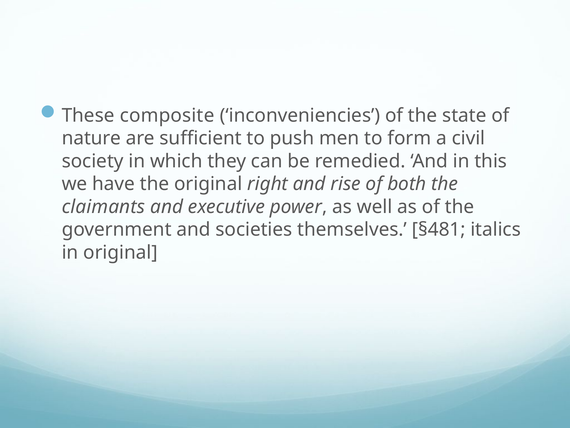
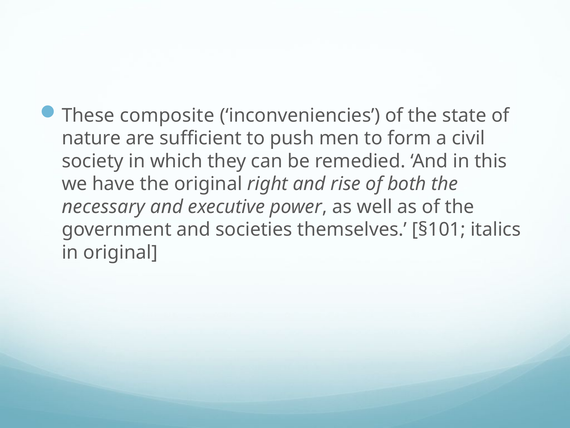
claimants: claimants -> necessary (103, 207)
§481: §481 -> §101 (439, 229)
